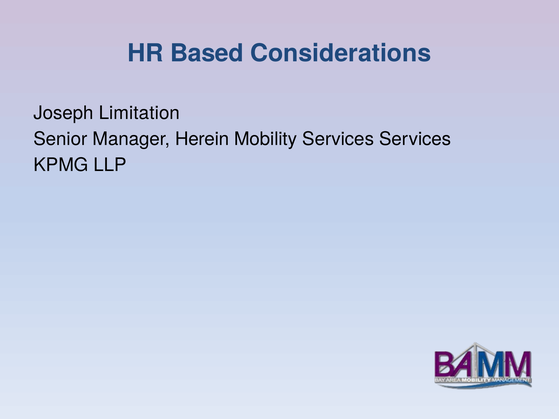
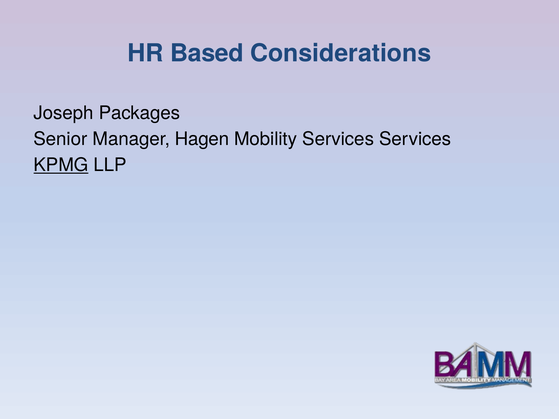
Limitation: Limitation -> Packages (139, 113)
Herein: Herein -> Hagen (202, 139)
KPMG underline: none -> present (61, 165)
